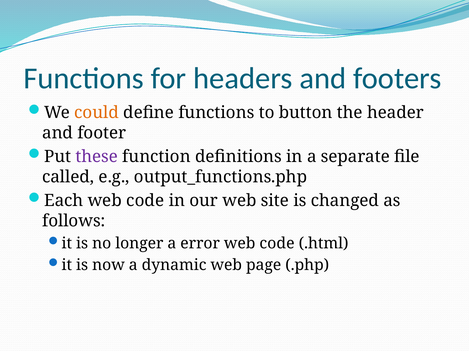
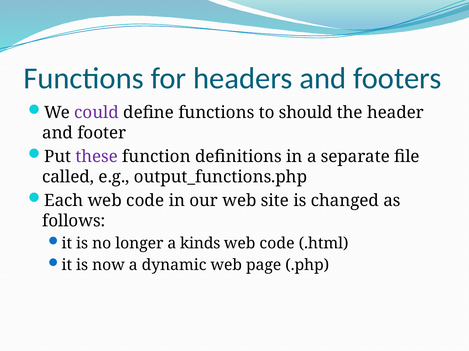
could colour: orange -> purple (97, 113)
button: button -> should (306, 113)
error: error -> kinds (200, 244)
